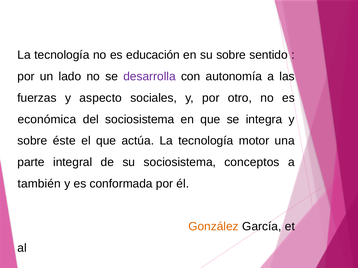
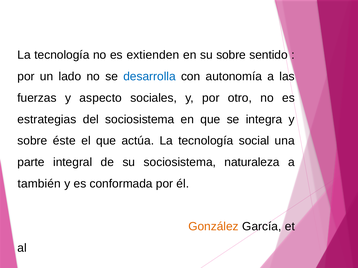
educación: educación -> extienden (153, 55)
desarrolla colour: purple -> blue (149, 77)
económica: económica -> estrategias (47, 120)
motor: motor -> social (254, 141)
conceptos: conceptos -> naturaleza (252, 163)
